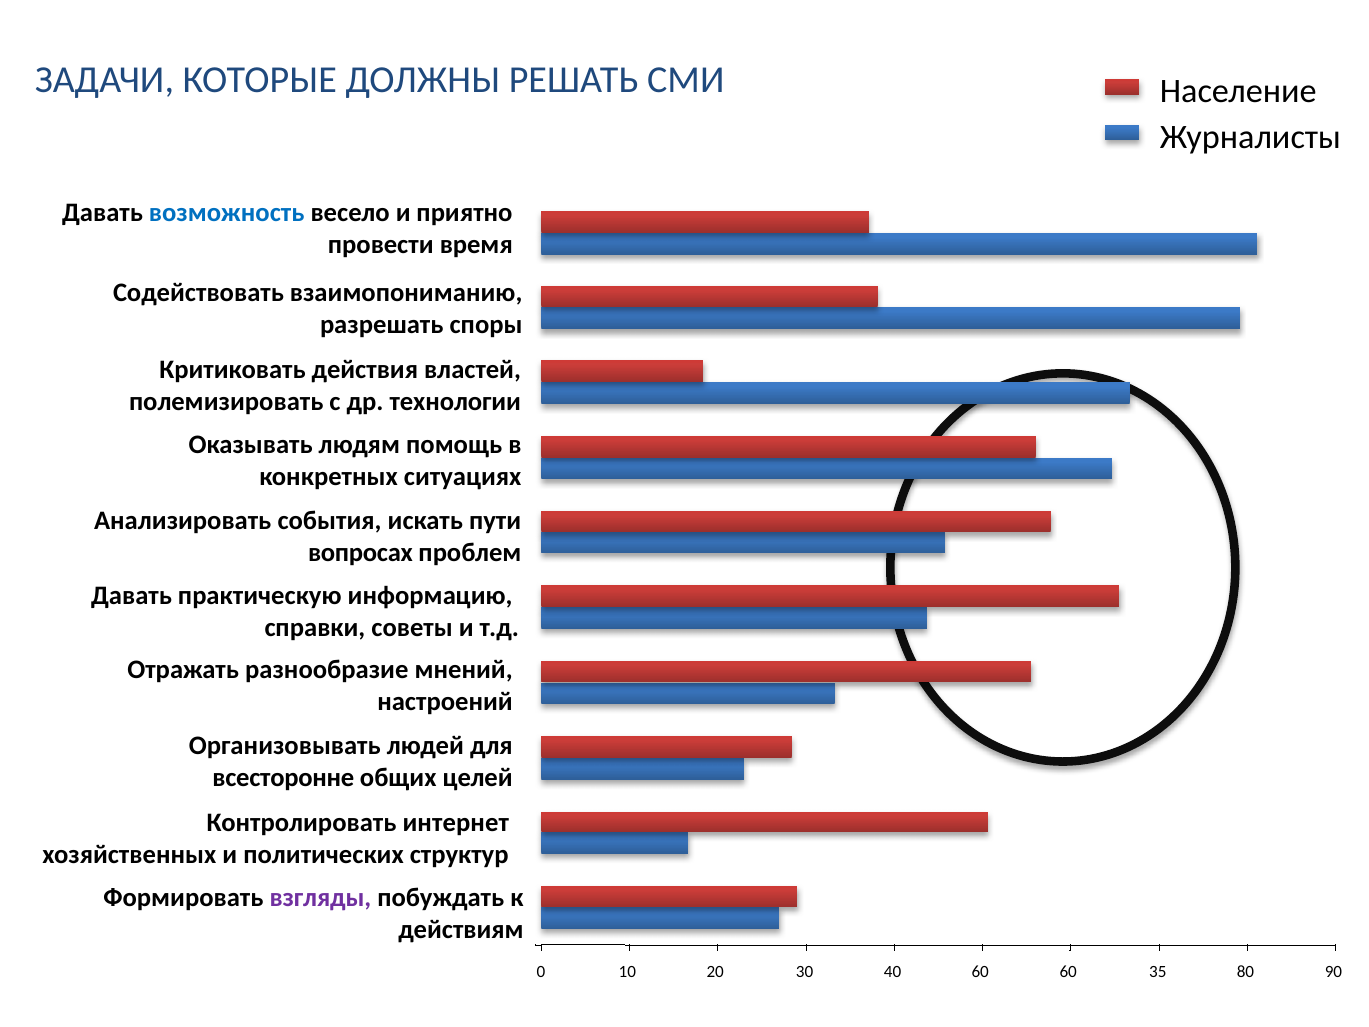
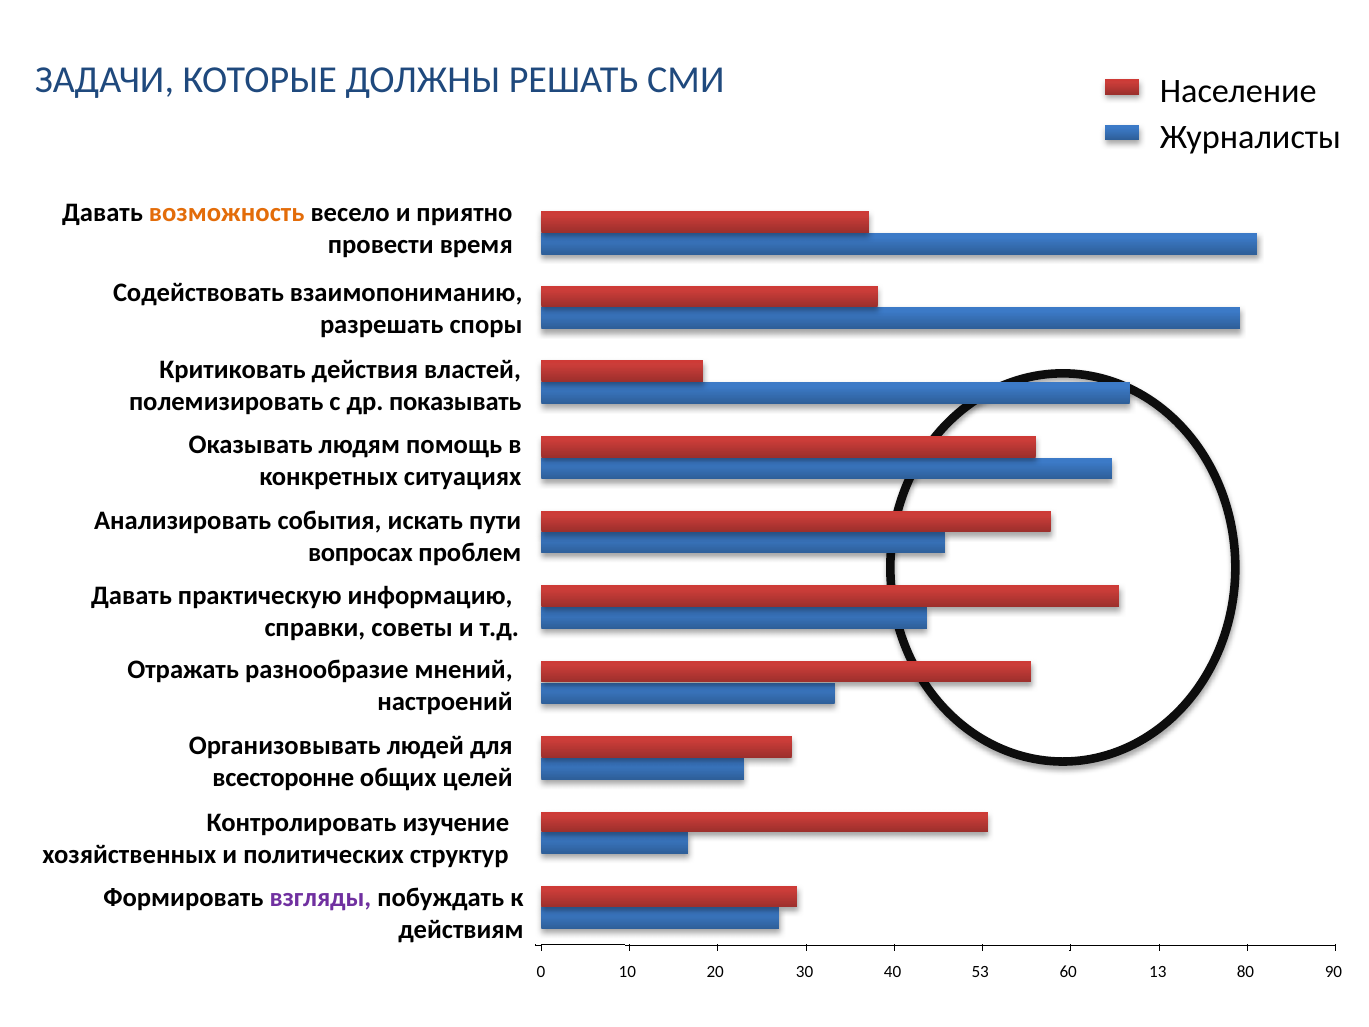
возможность colour: blue -> orange (227, 213)
технологии: технологии -> показывать (455, 401)
интернет: интернет -> изучение (456, 822)
40 60: 60 -> 53 (980, 972)
35: 35 -> 13 (1158, 972)
